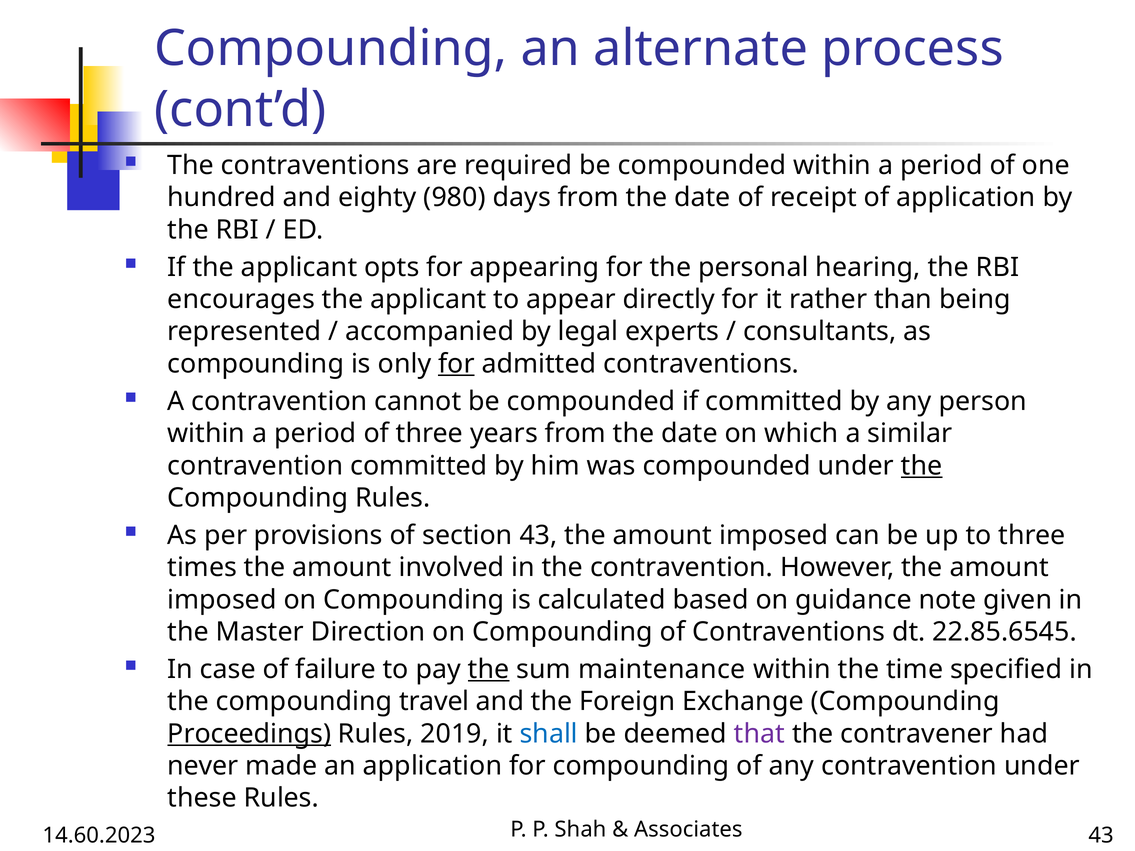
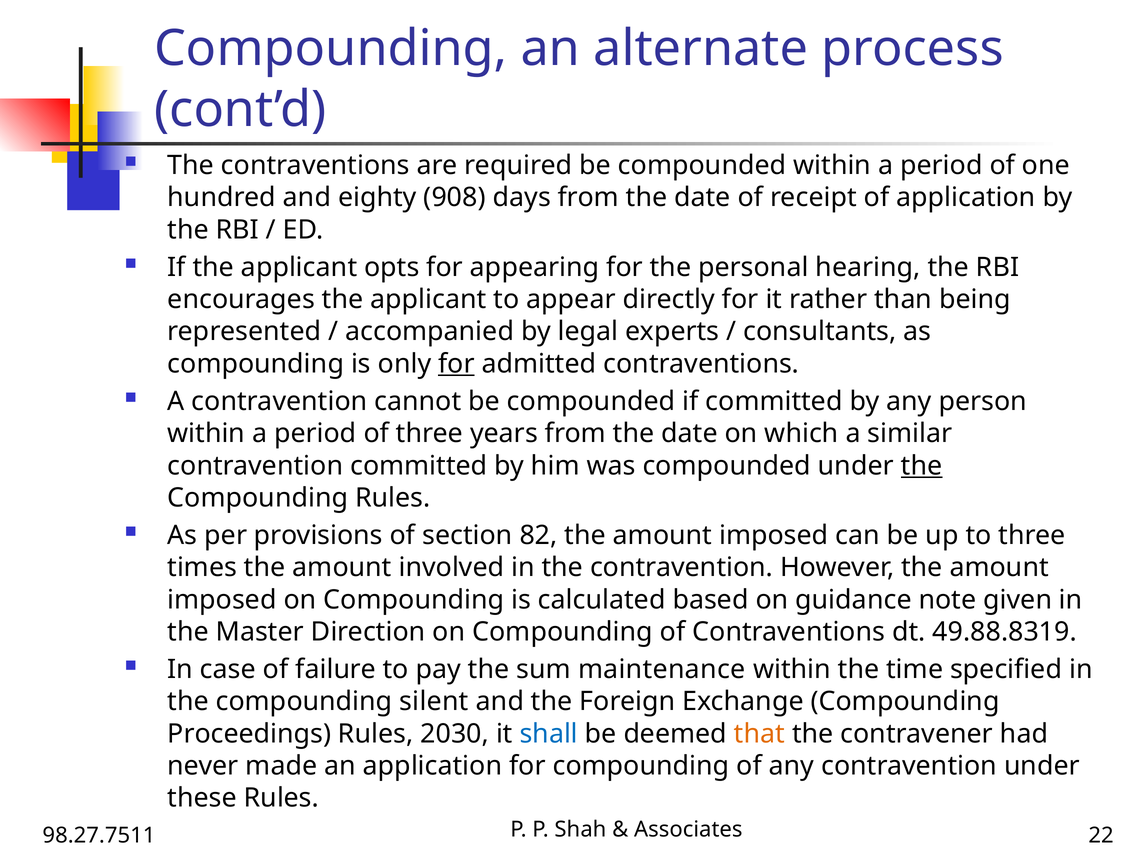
980: 980 -> 908 (455, 198)
section 43: 43 -> 82 (538, 536)
22.85.6545: 22.85.6545 -> 49.88.8319 (1005, 632)
the underline: present -> none (489, 670)
travel: travel -> silent (434, 702)
Proceedings underline: present -> none (249, 734)
2019: 2019 -> 2030 (455, 734)
that colour: purple -> orange (759, 734)
14.60.2023: 14.60.2023 -> 98.27.7511 (99, 836)
Associates 43: 43 -> 22 (1101, 836)
